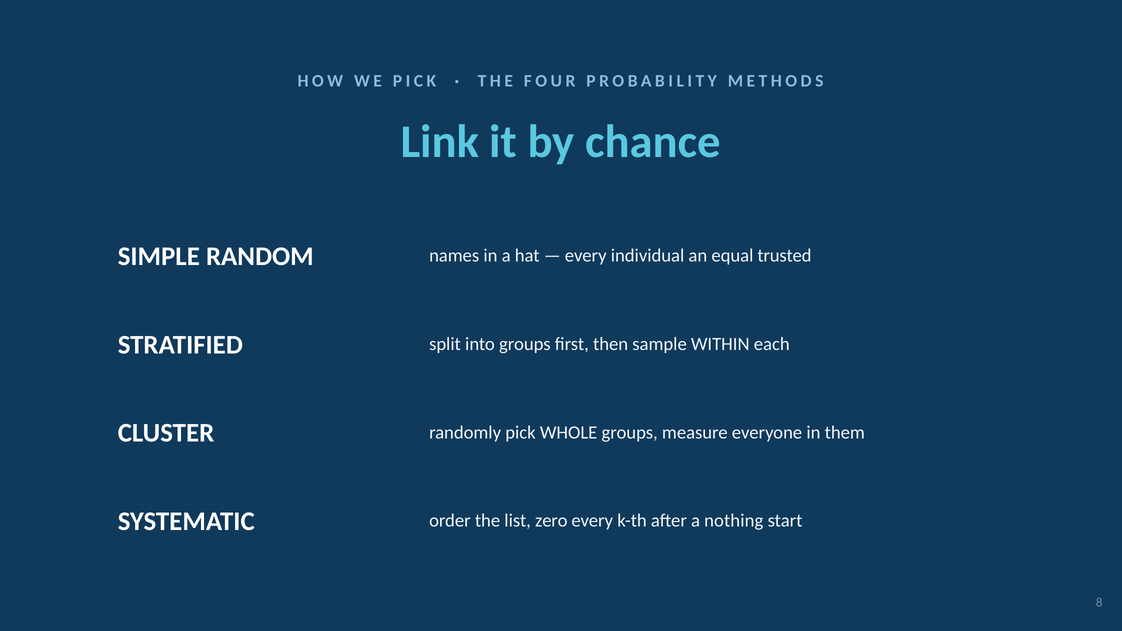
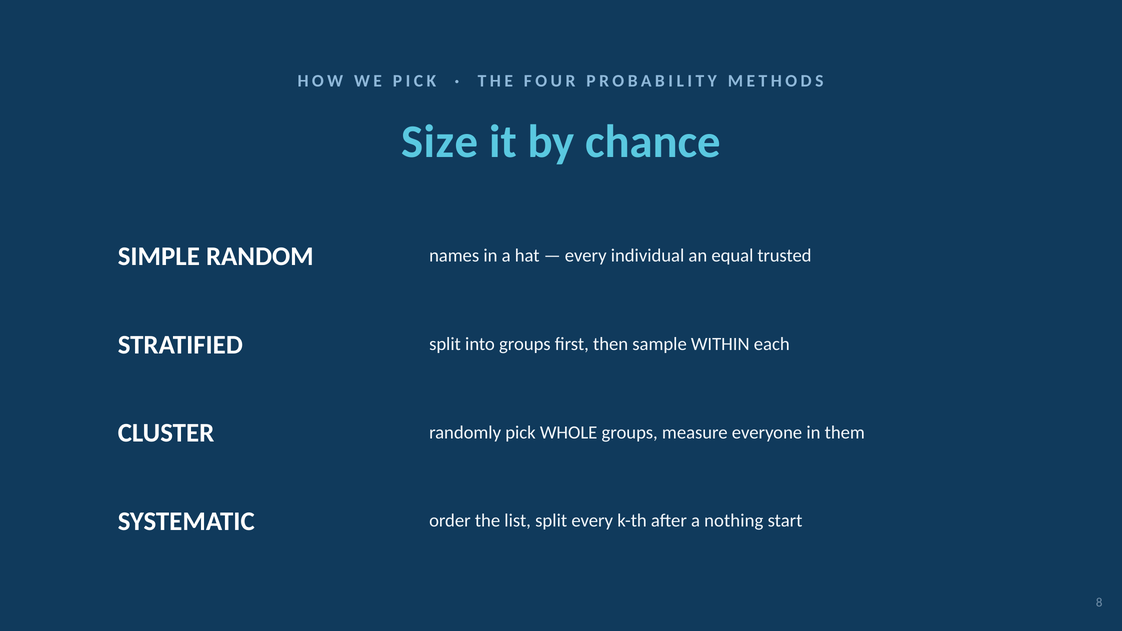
Link: Link -> Size (440, 142)
list zero: zero -> split (551, 521)
